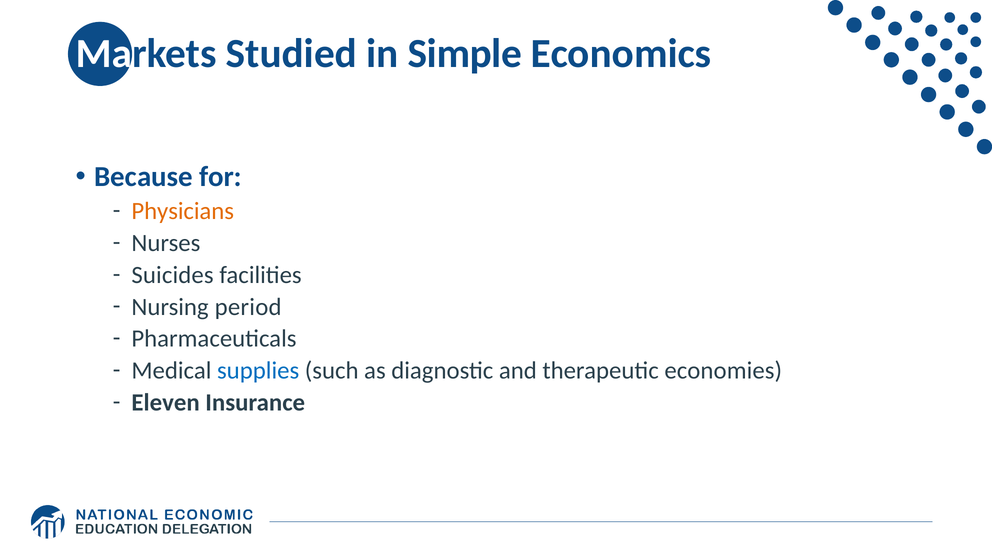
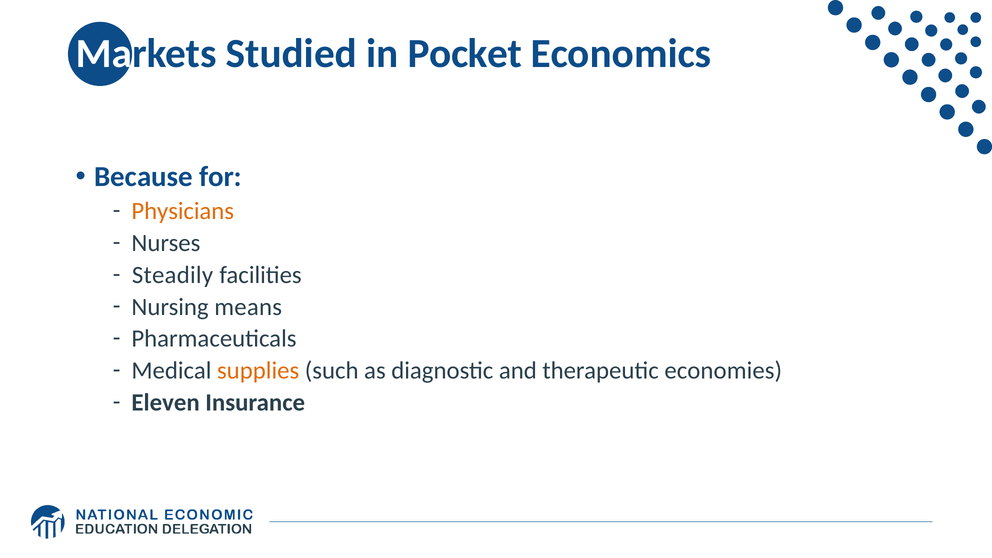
Simple: Simple -> Pocket (465, 54)
Suicides: Suicides -> Steadily (172, 275)
period: period -> means (248, 307)
supplies colour: blue -> orange (258, 371)
